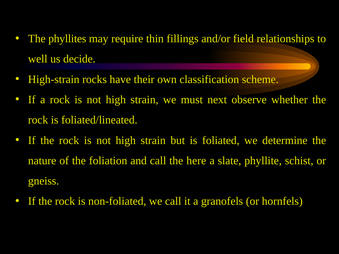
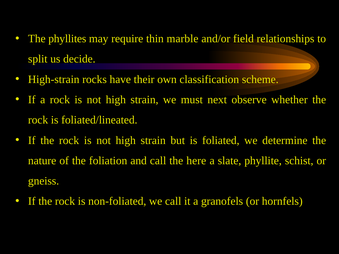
fillings: fillings -> marble (183, 39)
well: well -> split (38, 59)
